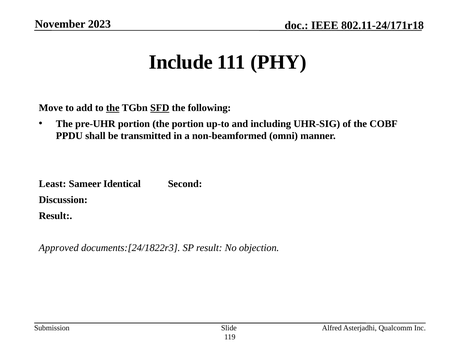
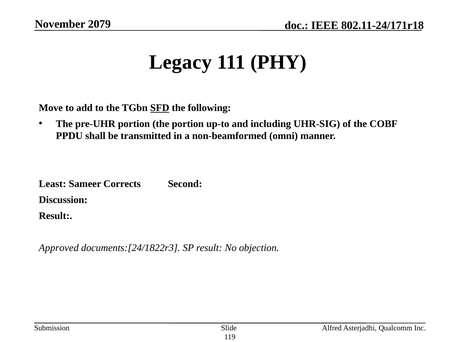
2023: 2023 -> 2079 (99, 24)
Include: Include -> Legacy (180, 62)
the underline: present -> none (113, 108)
Identical: Identical -> Corrects (122, 184)
